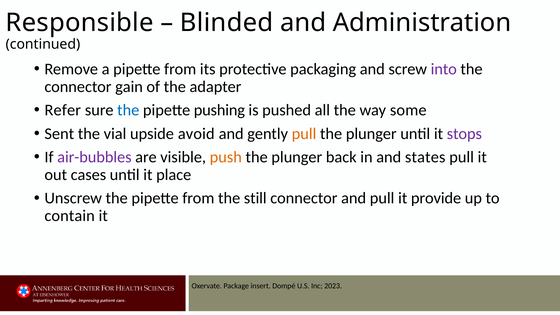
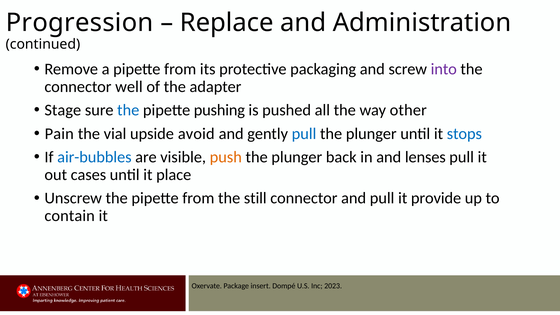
Responsible: Responsible -> Progression (80, 23)
Blinded: Blinded -> Replace (227, 23)
gain: gain -> well (129, 87)
Refer: Refer -> Stage (63, 110)
some: some -> other (408, 110)
Sent: Sent -> Pain (59, 134)
pull colour: orange -> blue (304, 134)
stops colour: purple -> blue (464, 134)
air-bubbles colour: purple -> blue (94, 157)
states: states -> lenses (425, 157)
